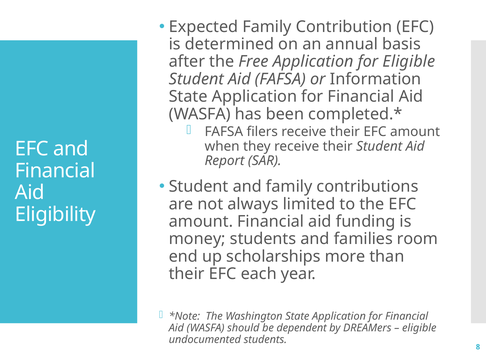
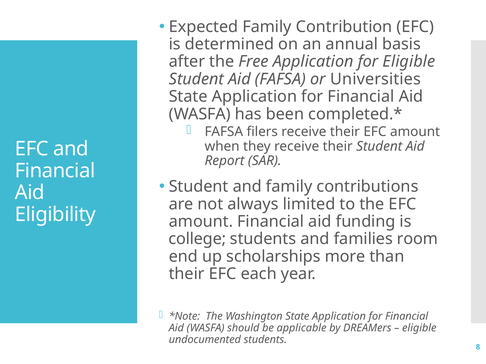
Information: Information -> Universities (376, 79)
money: money -> college (197, 239)
dependent: dependent -> applicable (302, 328)
